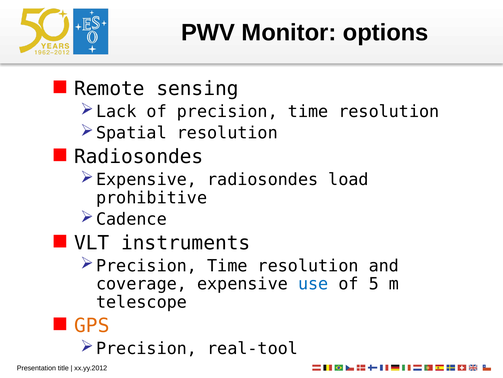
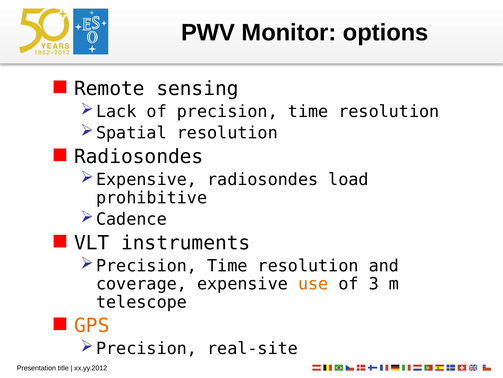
use colour: blue -> orange (313, 283)
5: 5 -> 3 (374, 283)
real-tool: real-tool -> real-site (253, 348)
